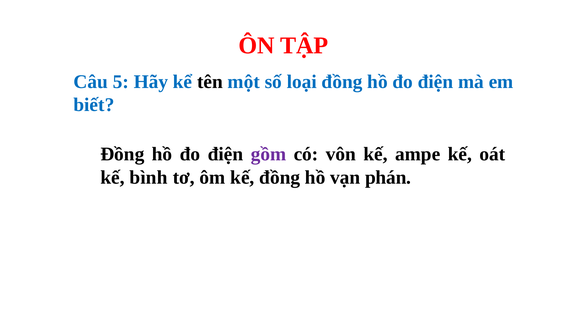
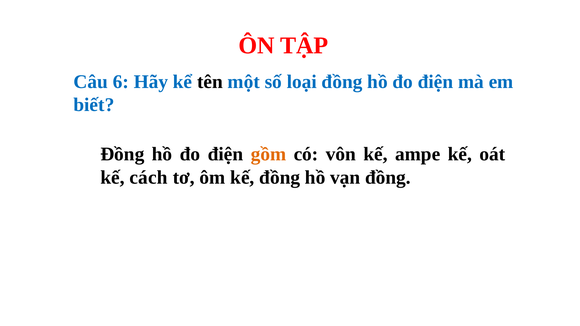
5: 5 -> 6 (121, 82)
gồm colour: purple -> orange (268, 154)
bình: bình -> cách (149, 177)
vạn phán: phán -> đồng (388, 177)
